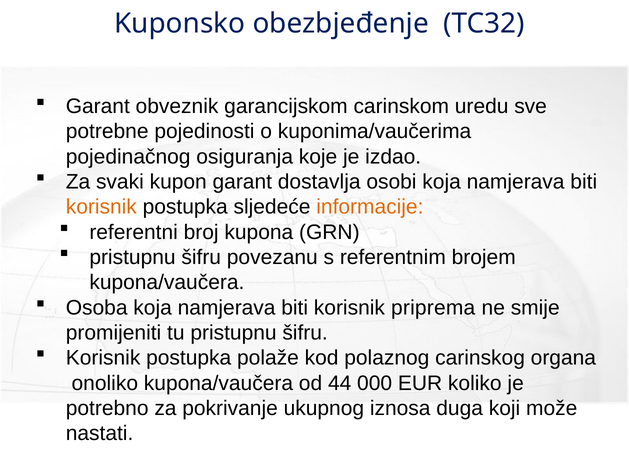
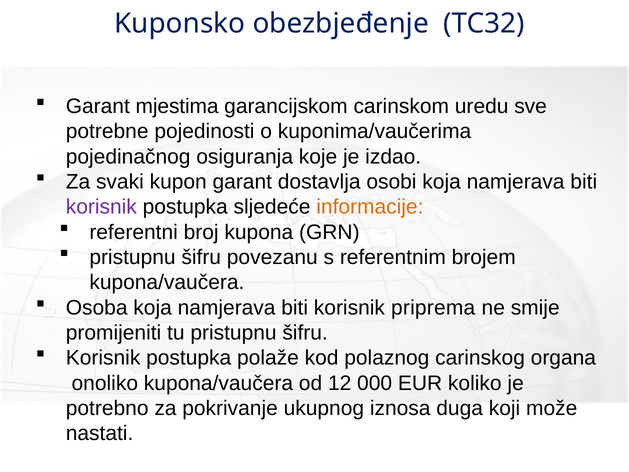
obveznik: obveznik -> mjestima (177, 106)
korisnik colour: orange -> purple (101, 207)
44: 44 -> 12 (340, 383)
